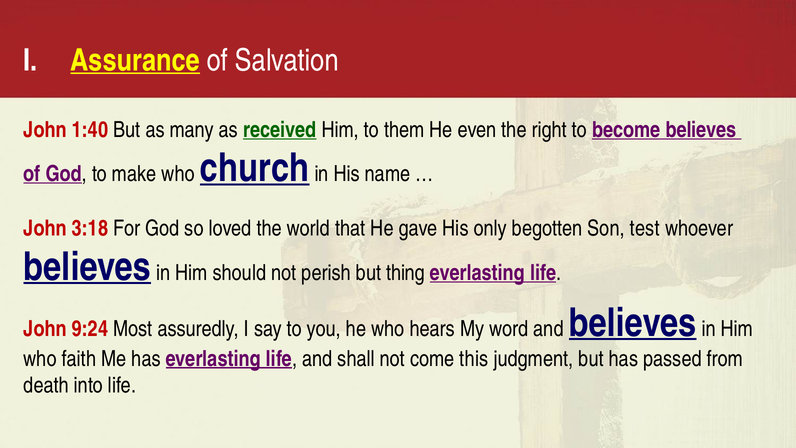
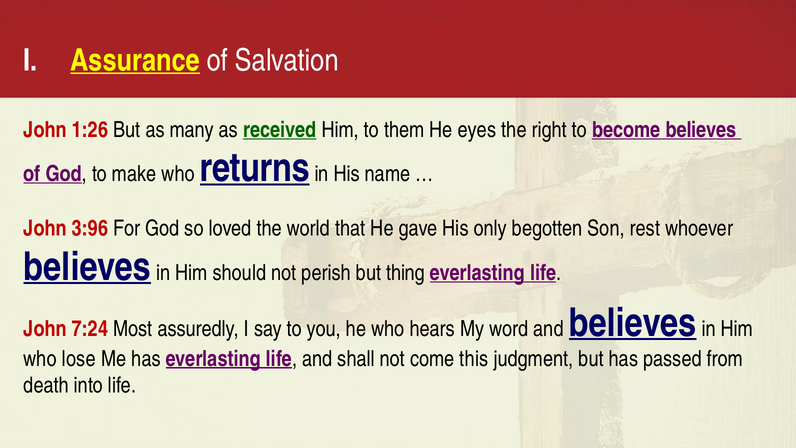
1:40: 1:40 -> 1:26 (90, 130)
even: even -> eyes (477, 130)
church: church -> returns (255, 168)
3:18: 3:18 -> 3:96 (90, 229)
test: test -> rest (645, 229)
9:24: 9:24 -> 7:24 (90, 329)
faith: faith -> lose (79, 359)
